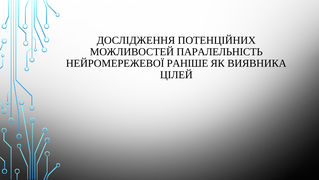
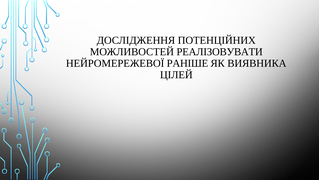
ПАРАЛЕЛЬНІСТЬ: ПАРАЛЕЛЬНІСТЬ -> РЕАЛІЗОВУВАТИ (220, 52)
